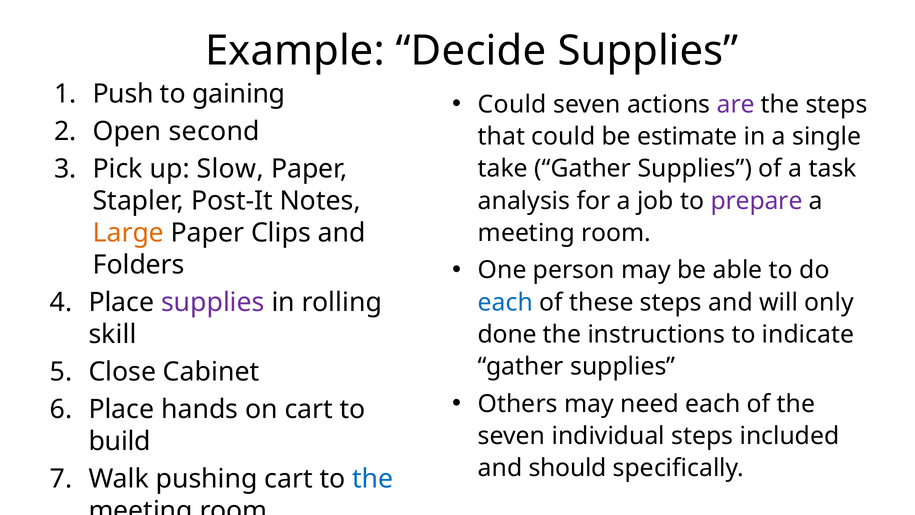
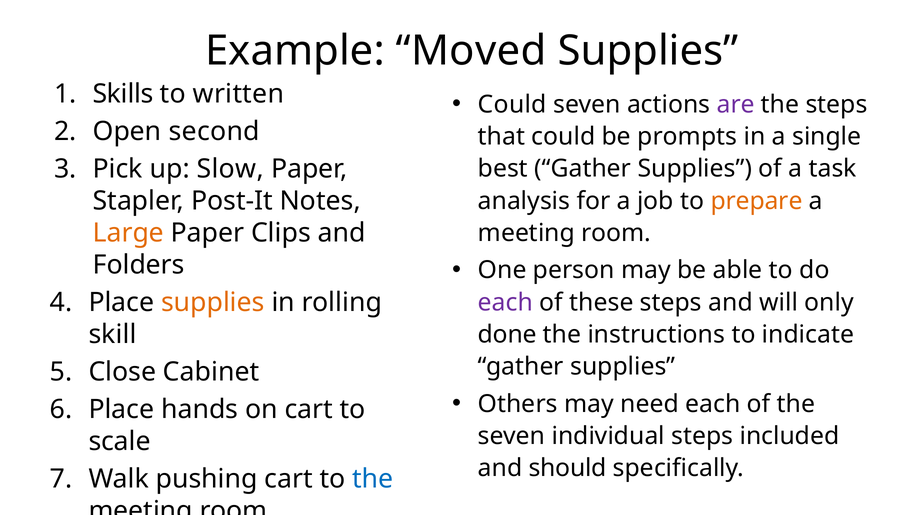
Decide: Decide -> Moved (471, 51)
Push: Push -> Skills (123, 94)
gaining: gaining -> written (239, 94)
estimate: estimate -> prompts (687, 137)
take: take -> best (503, 169)
prepare colour: purple -> orange (757, 201)
supplies colour: purple -> orange (213, 302)
each colour: blue -> purple (505, 302)
build: build -> scale (120, 441)
